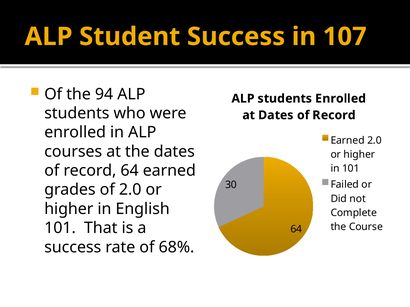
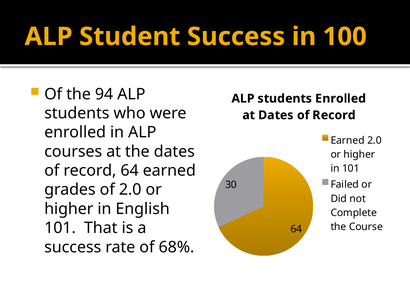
107: 107 -> 100 (345, 37)
